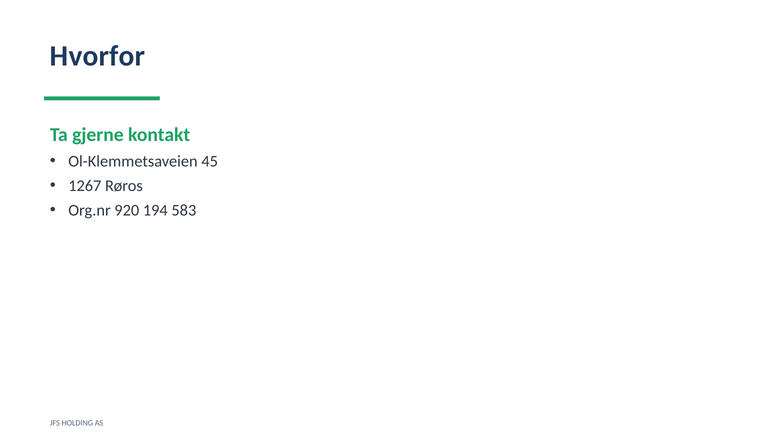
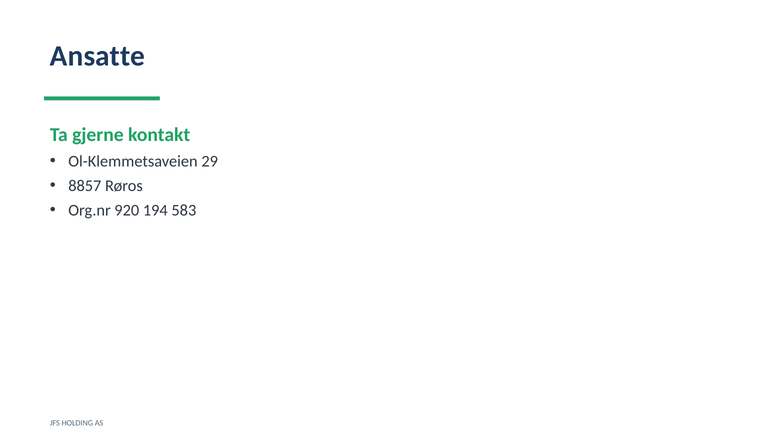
Hvorfor: Hvorfor -> Ansatte (98, 56)
45: 45 -> 29 (210, 161)
1267: 1267 -> 8857 (85, 186)
